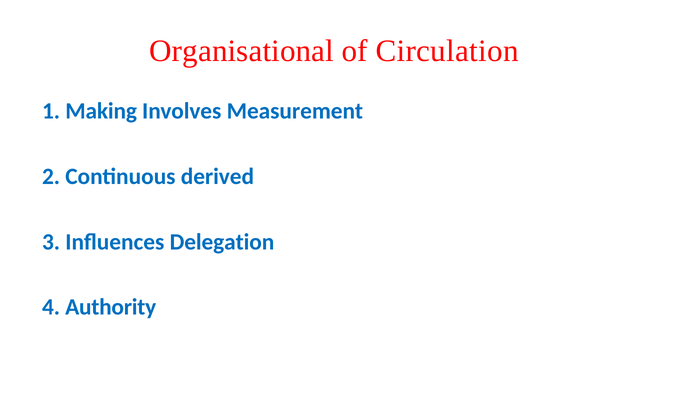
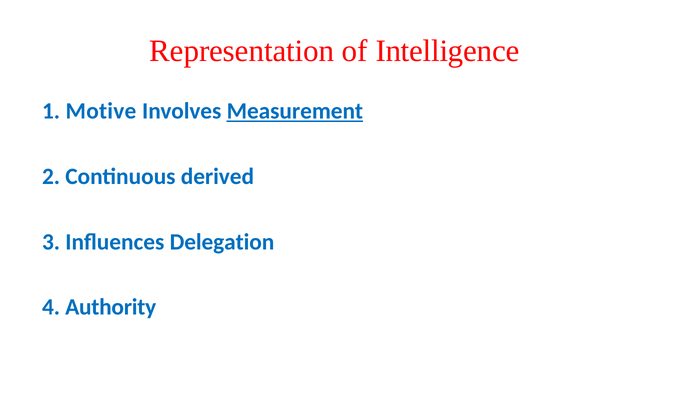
Organisational: Organisational -> Representation (242, 51)
Circulation: Circulation -> Intelligence (447, 51)
Making: Making -> Motive (101, 111)
Measurement underline: none -> present (295, 111)
